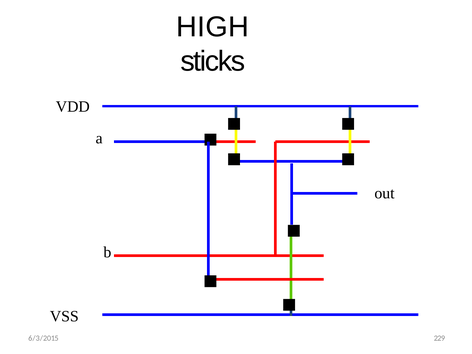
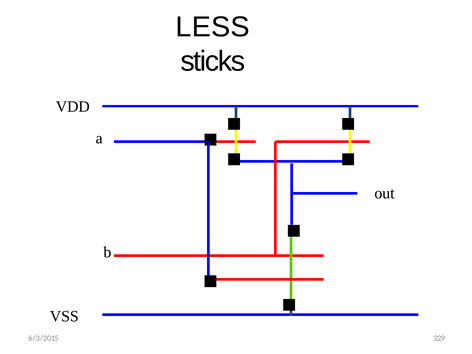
HIGH: HIGH -> LESS (213, 27)
